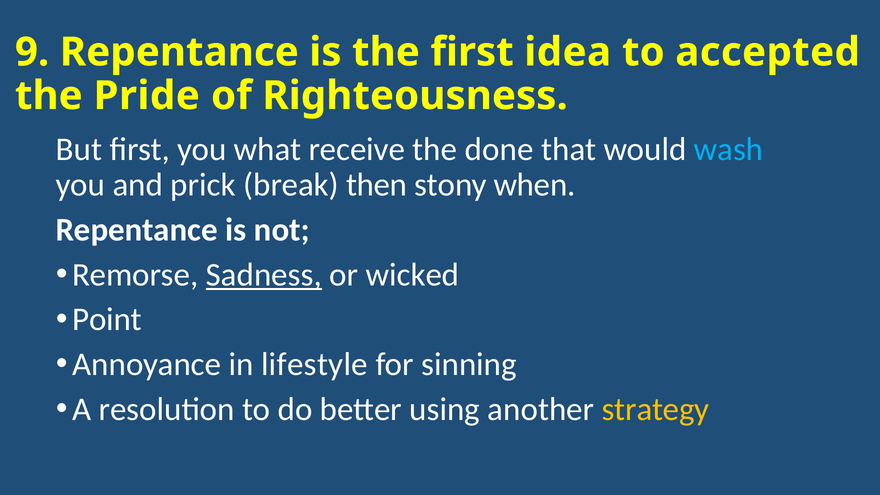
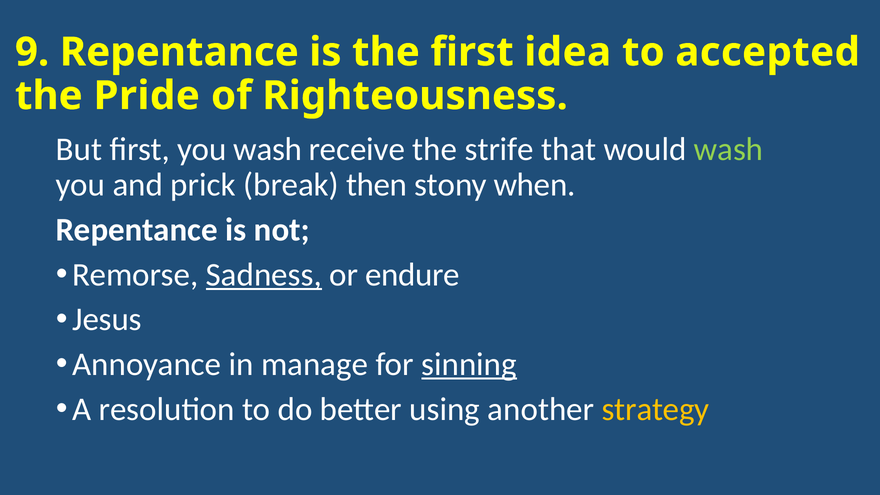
you what: what -> wash (268, 149)
done: done -> strife (499, 149)
wash colour: light blue -> light green (729, 149)
wicked: wicked -> endure (413, 275)
Point: Point -> Jesus (107, 319)
lifestyle: lifestyle -> manage (315, 364)
sinning underline: none -> present (469, 364)
